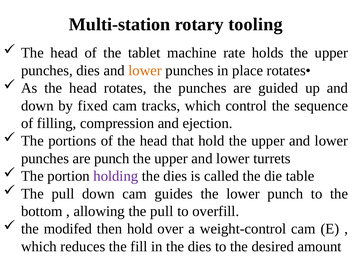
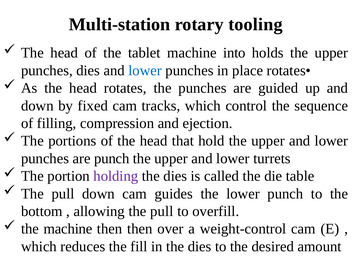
rate: rate -> into (234, 53)
lower colour: orange -> blue (145, 71)
the modifed: modifed -> machine (68, 229)
then hold: hold -> then (140, 229)
